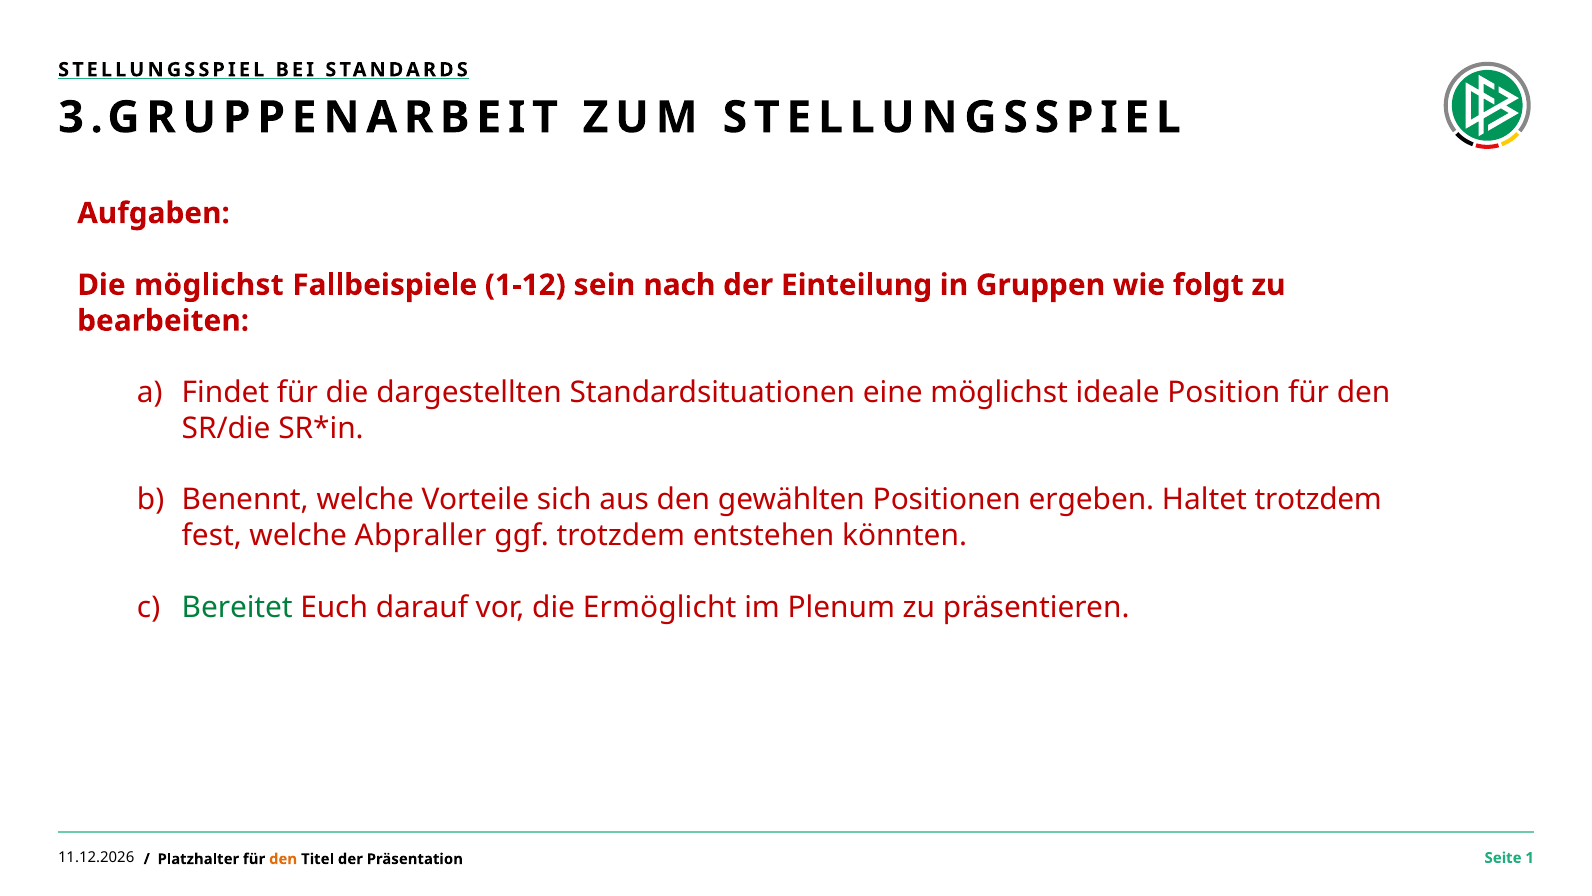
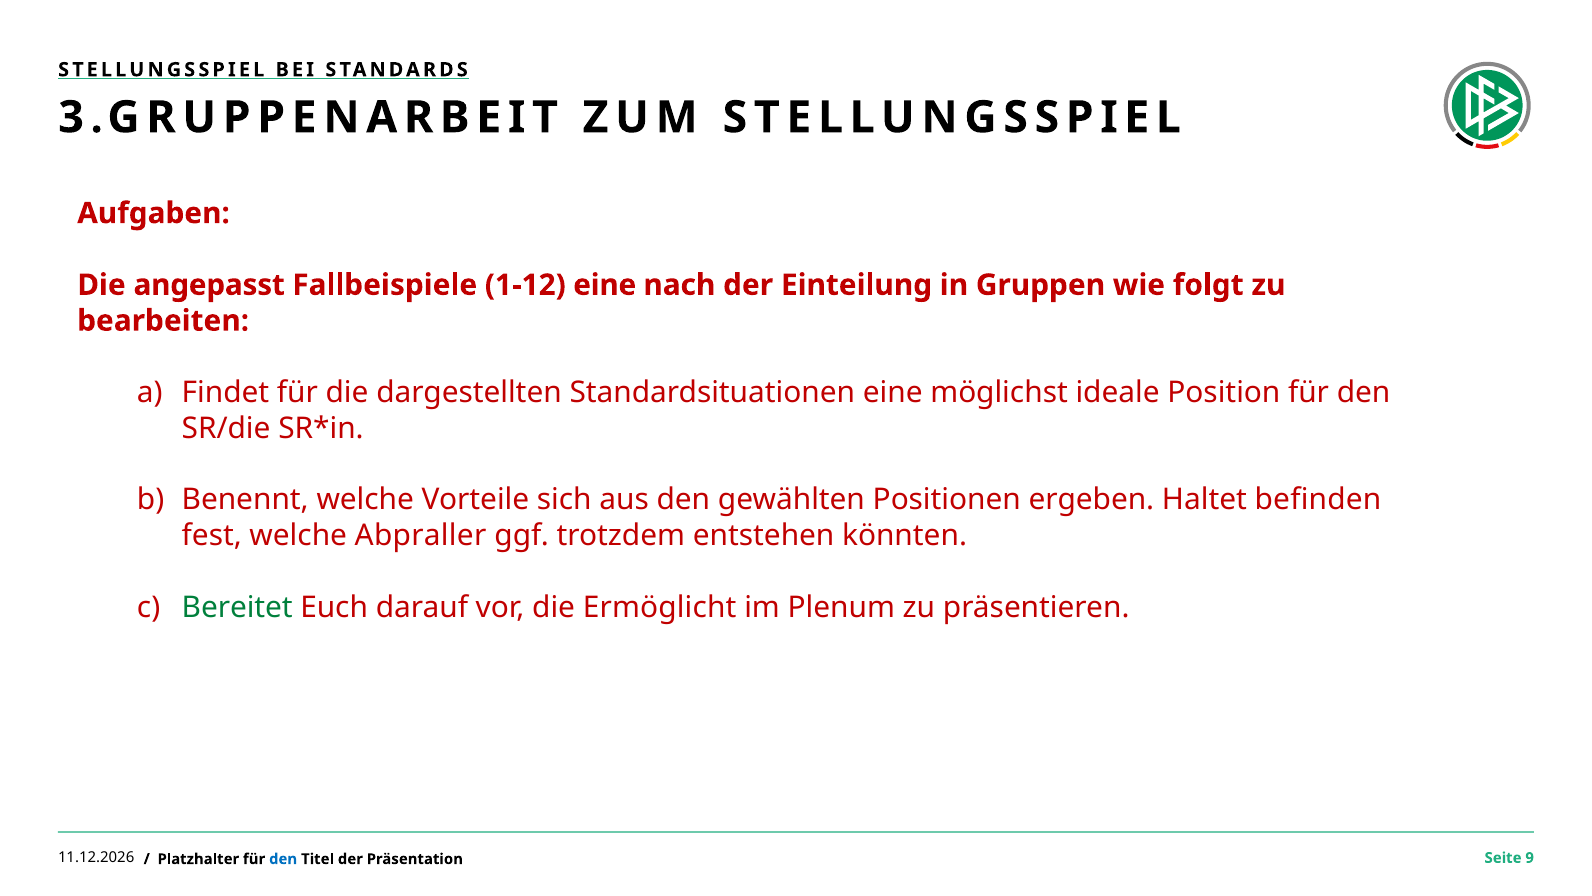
Die möglichst: möglichst -> angepasst (209, 285)
1-12 sein: sein -> eine (605, 285)
Haltet trotzdem: trotzdem -> befinden (1318, 500)
den colour: orange -> blue (283, 859)
1: 1 -> 9 (1530, 857)
